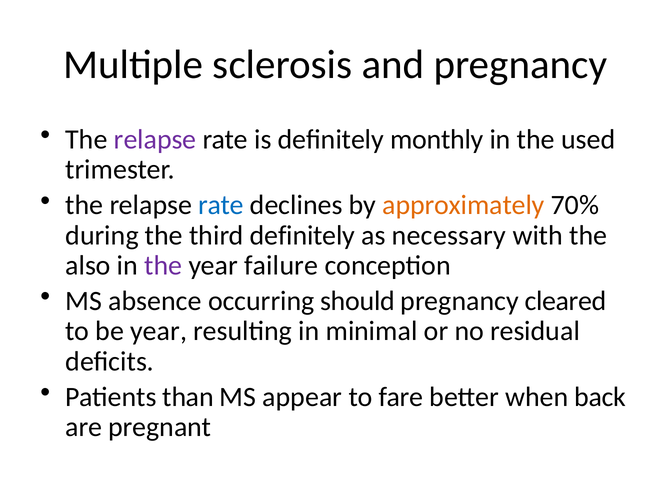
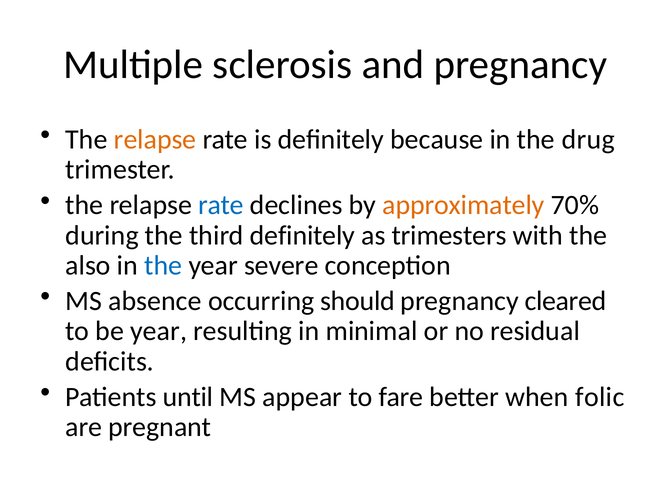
relapse colour: purple -> orange (155, 140)
monthly: monthly -> because (437, 140)
used: used -> drug (588, 140)
necessary: necessary -> trimesters (449, 235)
the colour: purple -> blue (163, 266)
failure: failure -> severe (281, 266)
than: than -> until (188, 397)
back: back -> folic (600, 397)
